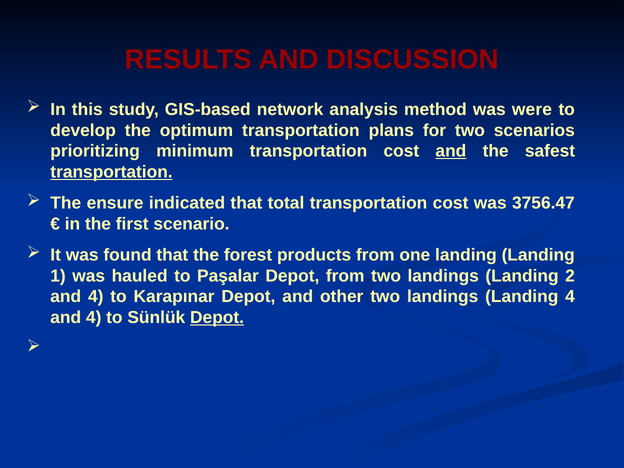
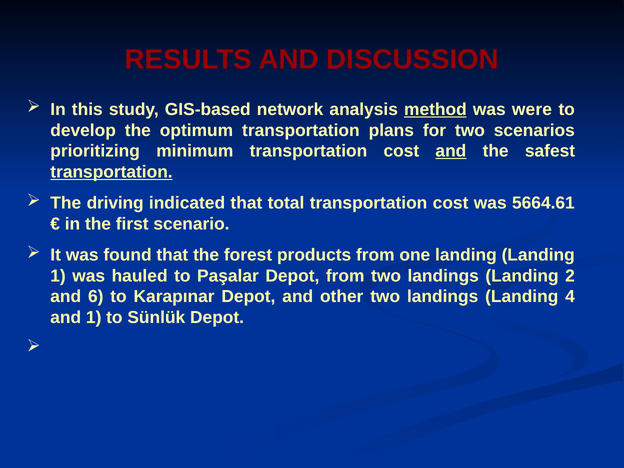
method underline: none -> present (435, 109)
ensure: ensure -> driving (115, 203)
3756.47: 3756.47 -> 5664.61 (543, 203)
4: 4 -> 6 (96, 297)
4: 4 -> 1 (94, 318)
Depot underline: present -> none (217, 318)
